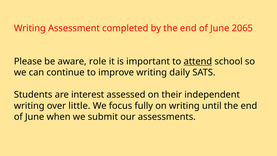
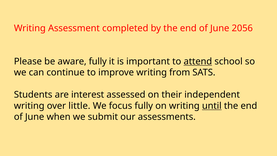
2065: 2065 -> 2056 (242, 28)
aware role: role -> fully (98, 61)
daily: daily -> from (180, 72)
until underline: none -> present (212, 106)
